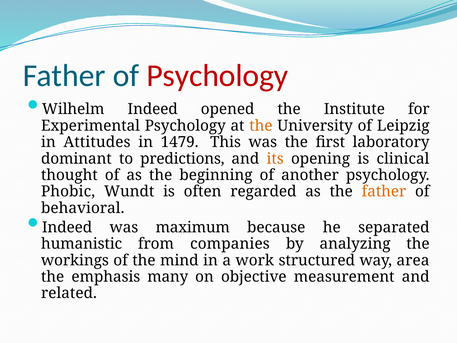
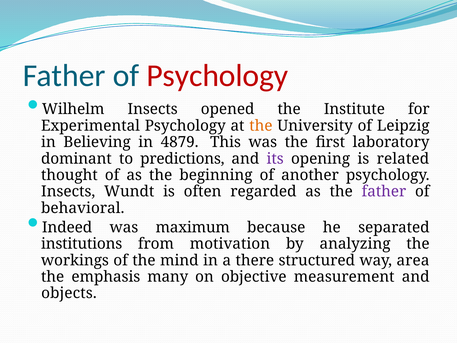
Wilhelm Indeed: Indeed -> Insects (153, 109)
Attitudes: Attitudes -> Believing (97, 142)
1479: 1479 -> 4879 (180, 142)
its colour: orange -> purple (275, 159)
clinical: clinical -> related (403, 159)
Phobic: Phobic -> Insects (68, 191)
father colour: orange -> purple (384, 191)
humanistic: humanistic -> institutions (82, 244)
companies: companies -> motivation (230, 244)
work: work -> there (255, 260)
related: related -> objects (69, 293)
